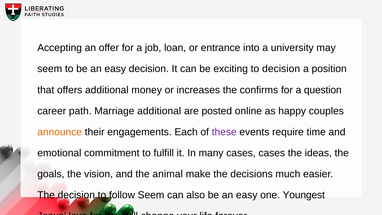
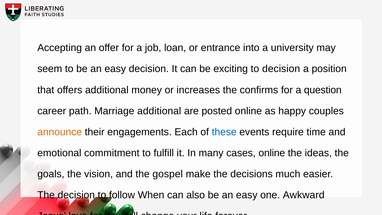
these colour: purple -> blue (224, 132)
cases cases: cases -> online (272, 153)
animal: animal -> gospel (168, 174)
follow Seem: Seem -> When (151, 195)
Youngest: Youngest -> Awkward (304, 195)
